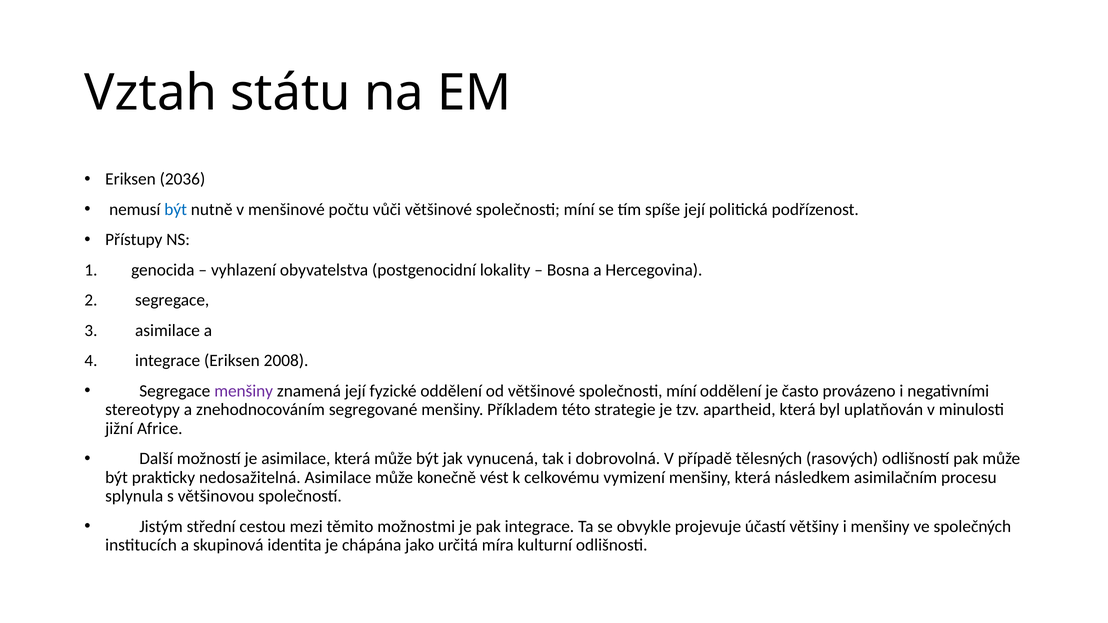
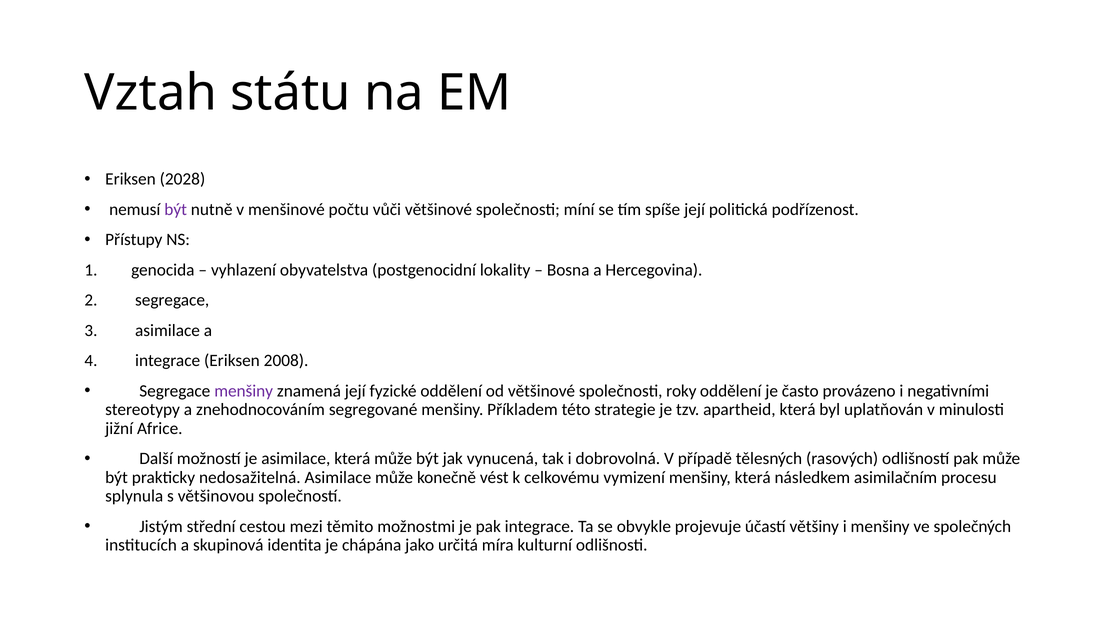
2036: 2036 -> 2028 (182, 179)
být colour: blue -> purple (176, 210)
od většinové společnosti míní: míní -> roky (681, 391)
